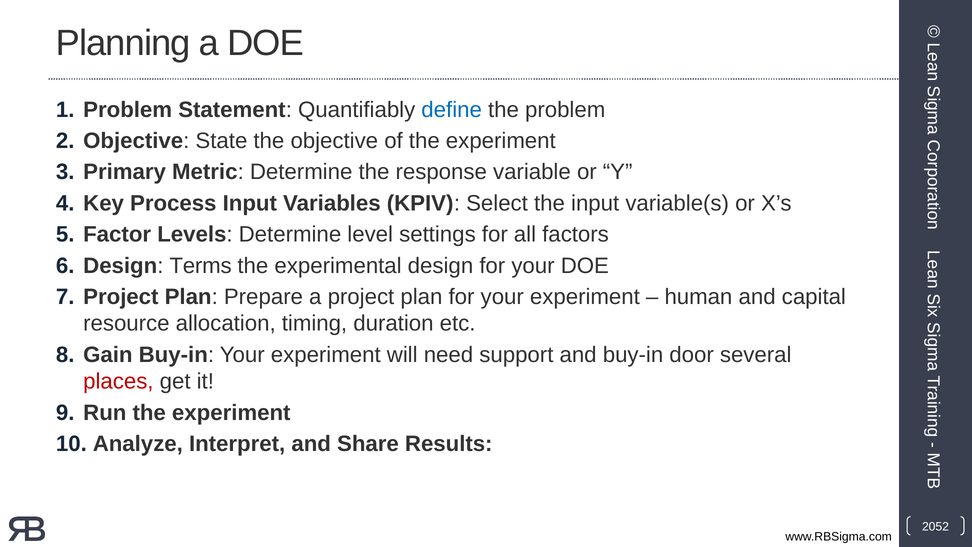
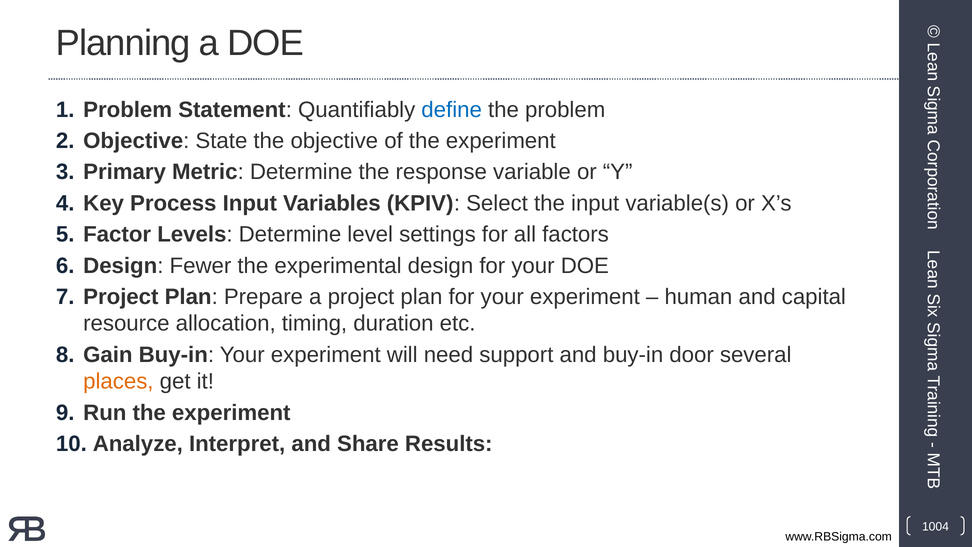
Terms: Terms -> Fewer (200, 266)
places colour: red -> orange (118, 381)
2052: 2052 -> 1004 (935, 526)
